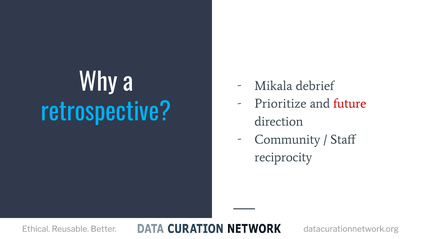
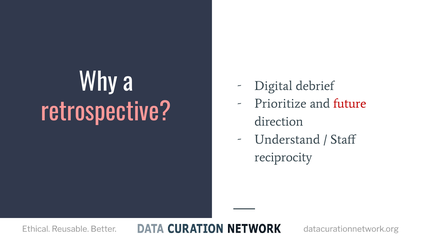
Mikala: Mikala -> Digital (273, 86)
retrospective colour: light blue -> pink (106, 112)
Community: Community -> Understand (287, 139)
